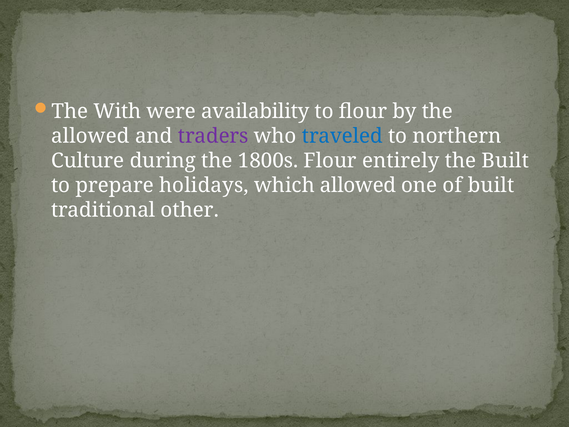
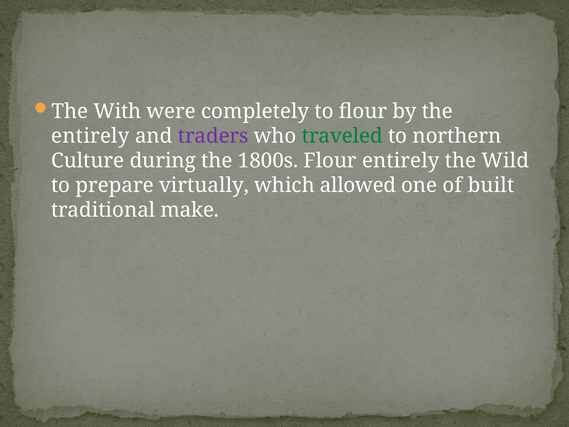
availability: availability -> completely (255, 111)
allowed: allowed -> entirely (90, 136)
traveled colour: blue -> green (342, 136)
the Built: Built -> Wild (505, 161)
holidays: holidays -> virtually (204, 185)
other: other -> make (190, 210)
